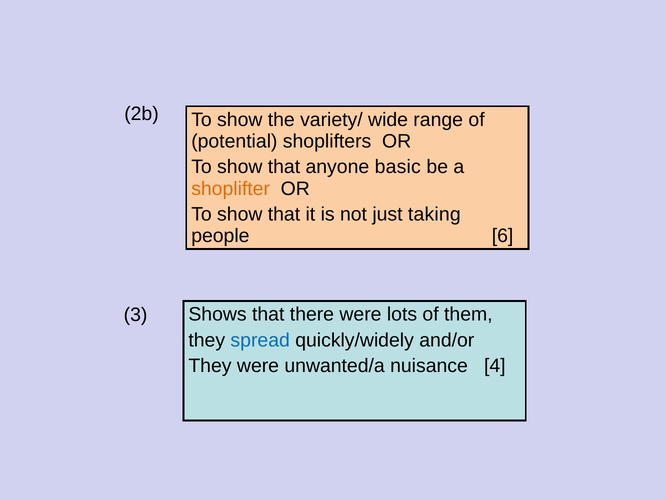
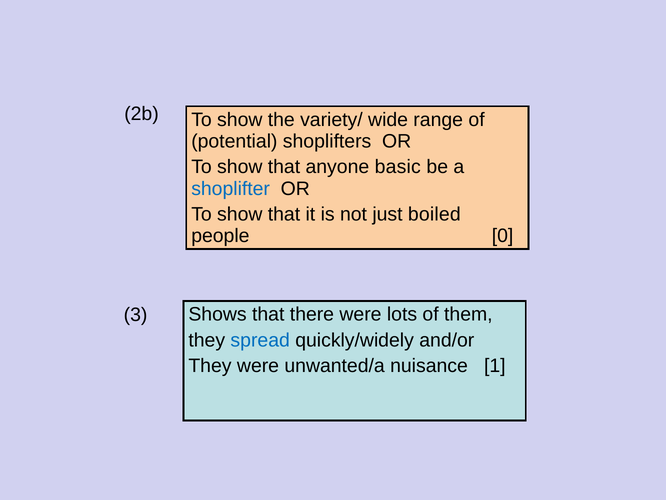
shoplifter colour: orange -> blue (231, 189)
taking: taking -> boiled (434, 214)
6: 6 -> 0 (503, 236)
4: 4 -> 1 (495, 365)
